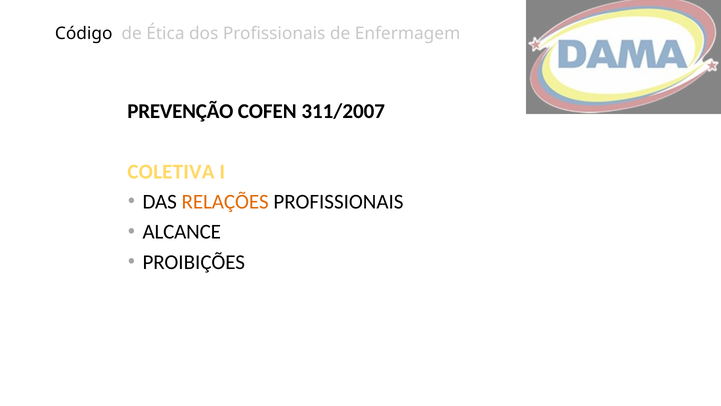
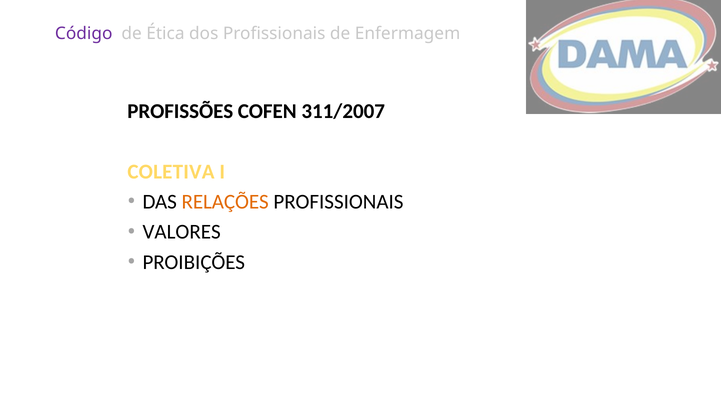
Código colour: black -> purple (84, 33)
PREVENÇÃO: PREVENÇÃO -> PROFISSÕES (180, 111)
ALCANCE: ALCANCE -> VALORES (182, 232)
